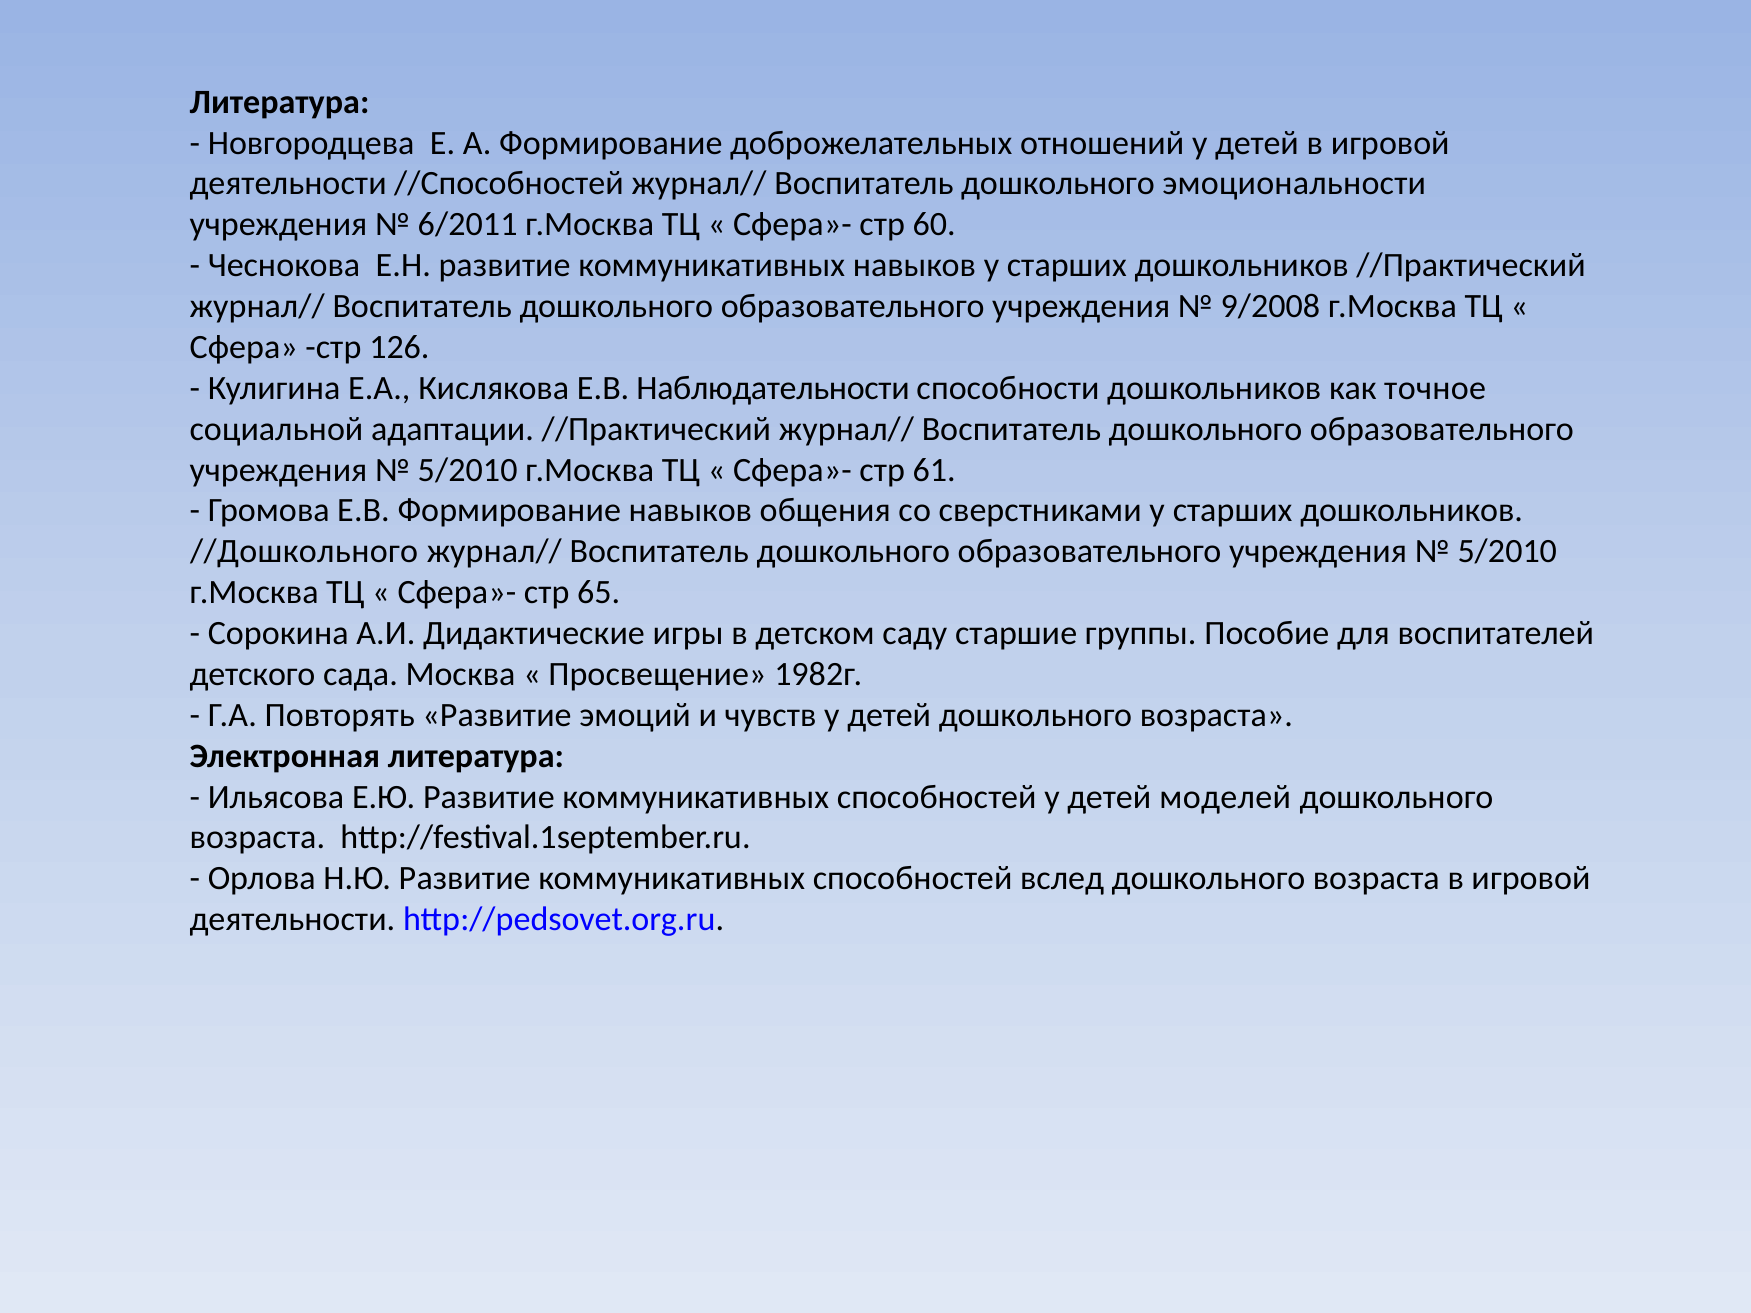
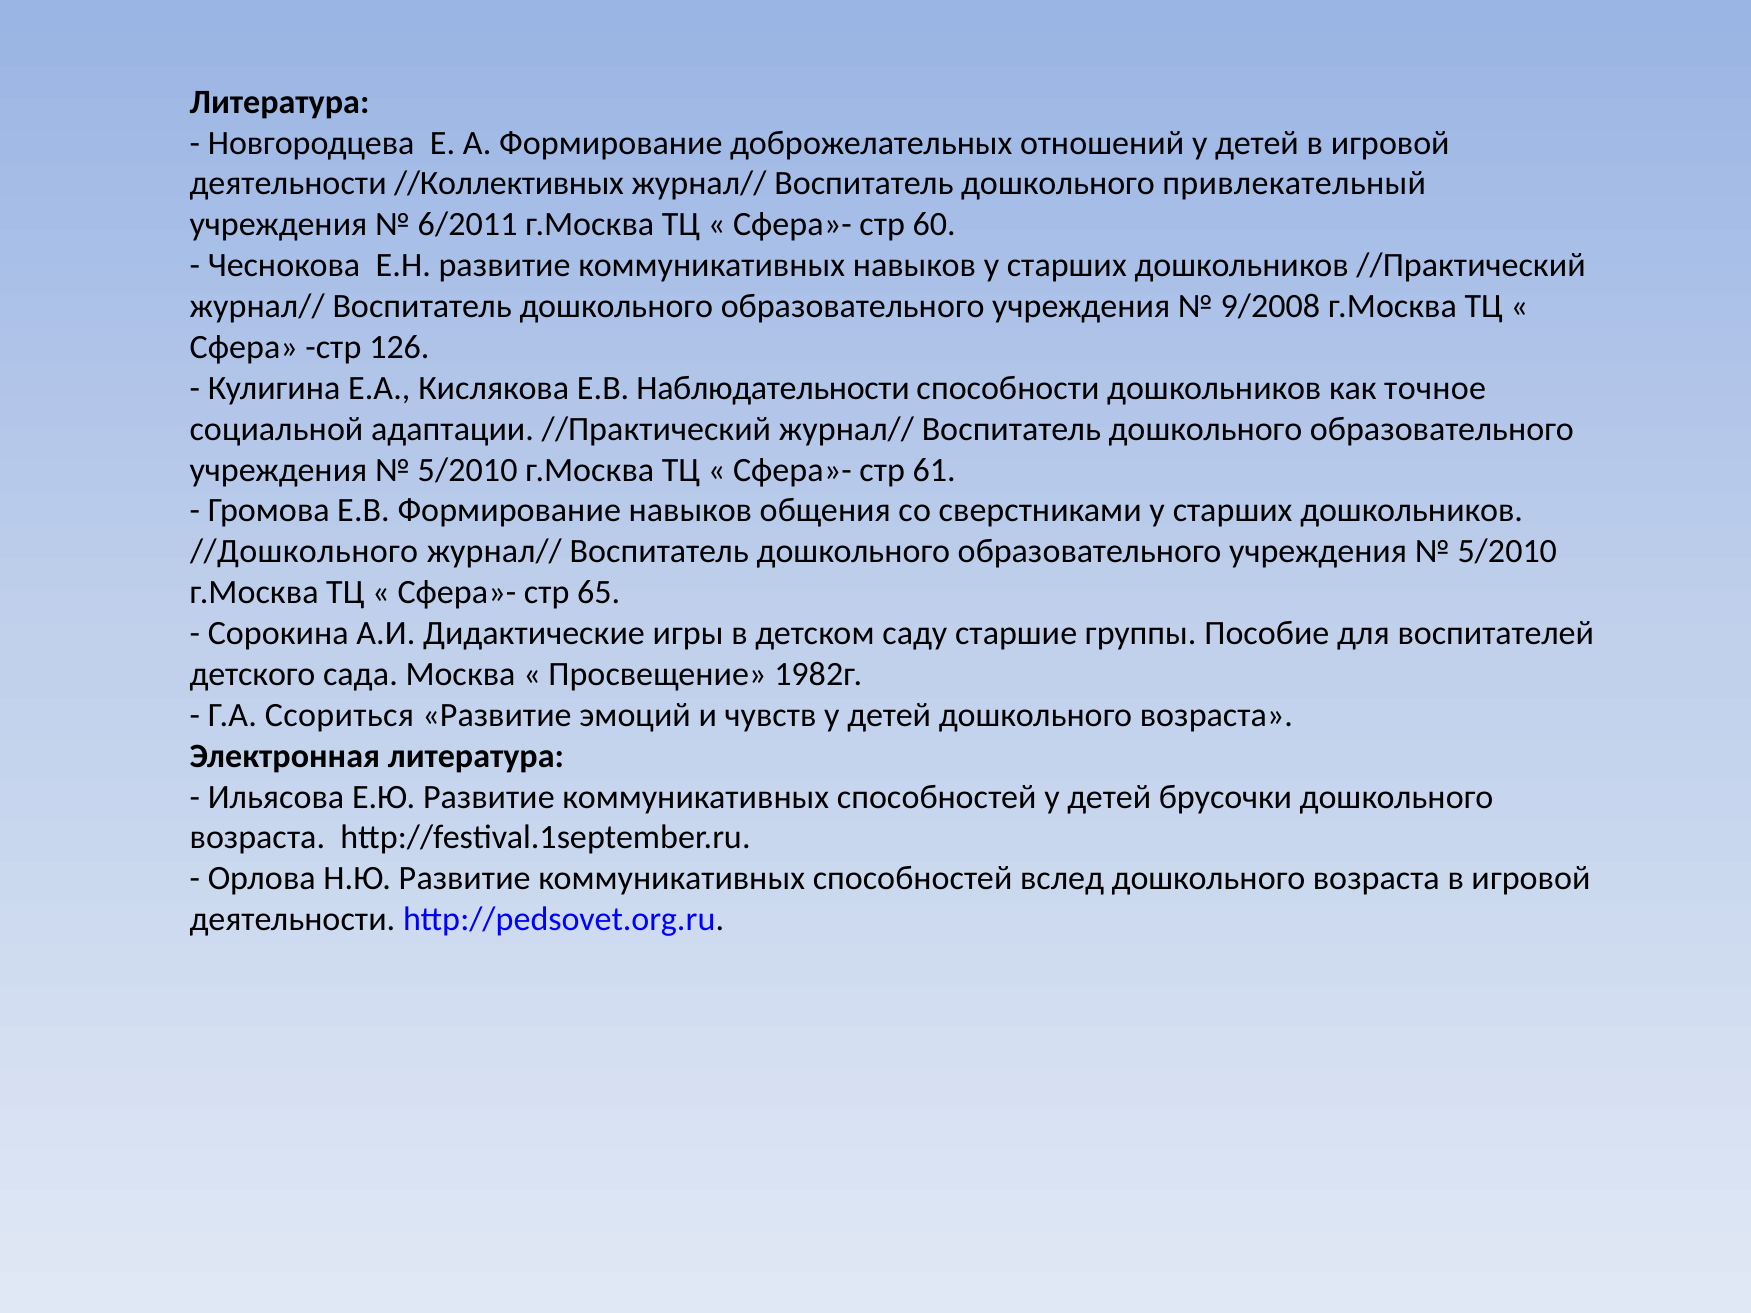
//Способностей: //Способностей -> //Коллективных (509, 184)
эмоциональности: эмоциональности -> привлекательный (1294, 184)
Повторять: Повторять -> Ссориться (340, 715)
моделей: моделей -> брусочки (1226, 797)
